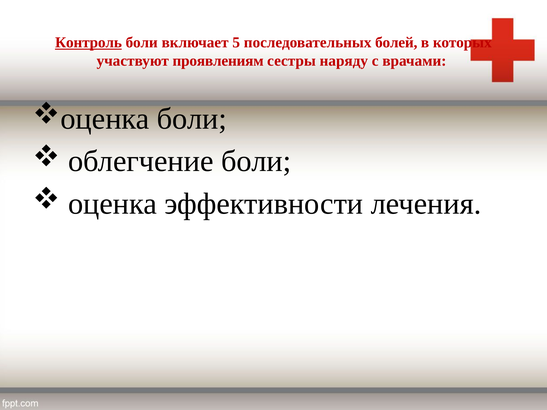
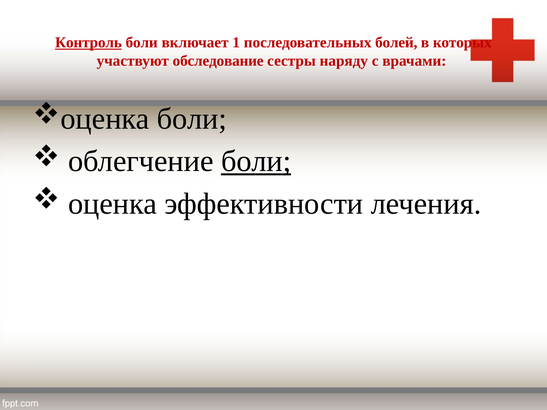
5: 5 -> 1 (236, 43)
проявлениям: проявлениям -> обследование (218, 61)
боли underline: none -> present (256, 161)
